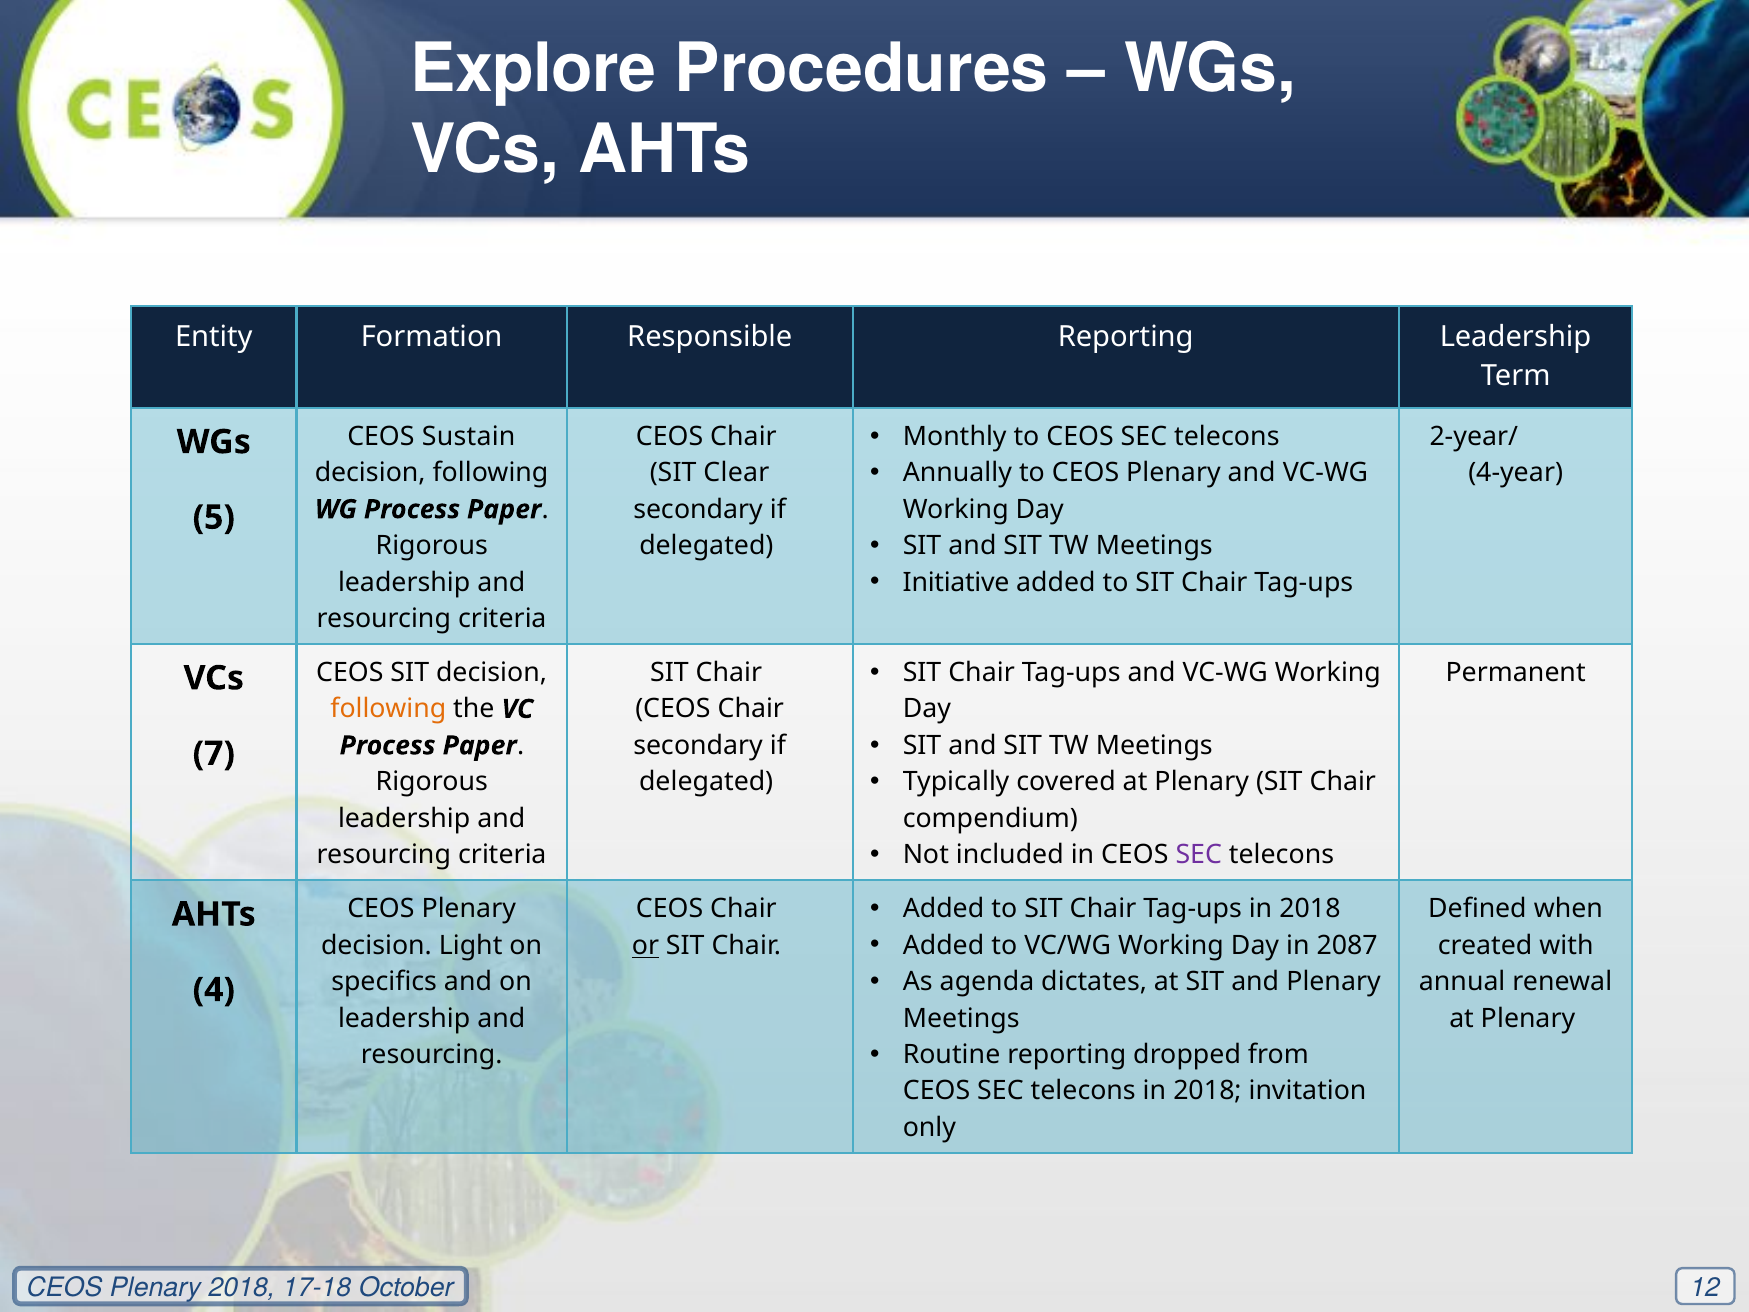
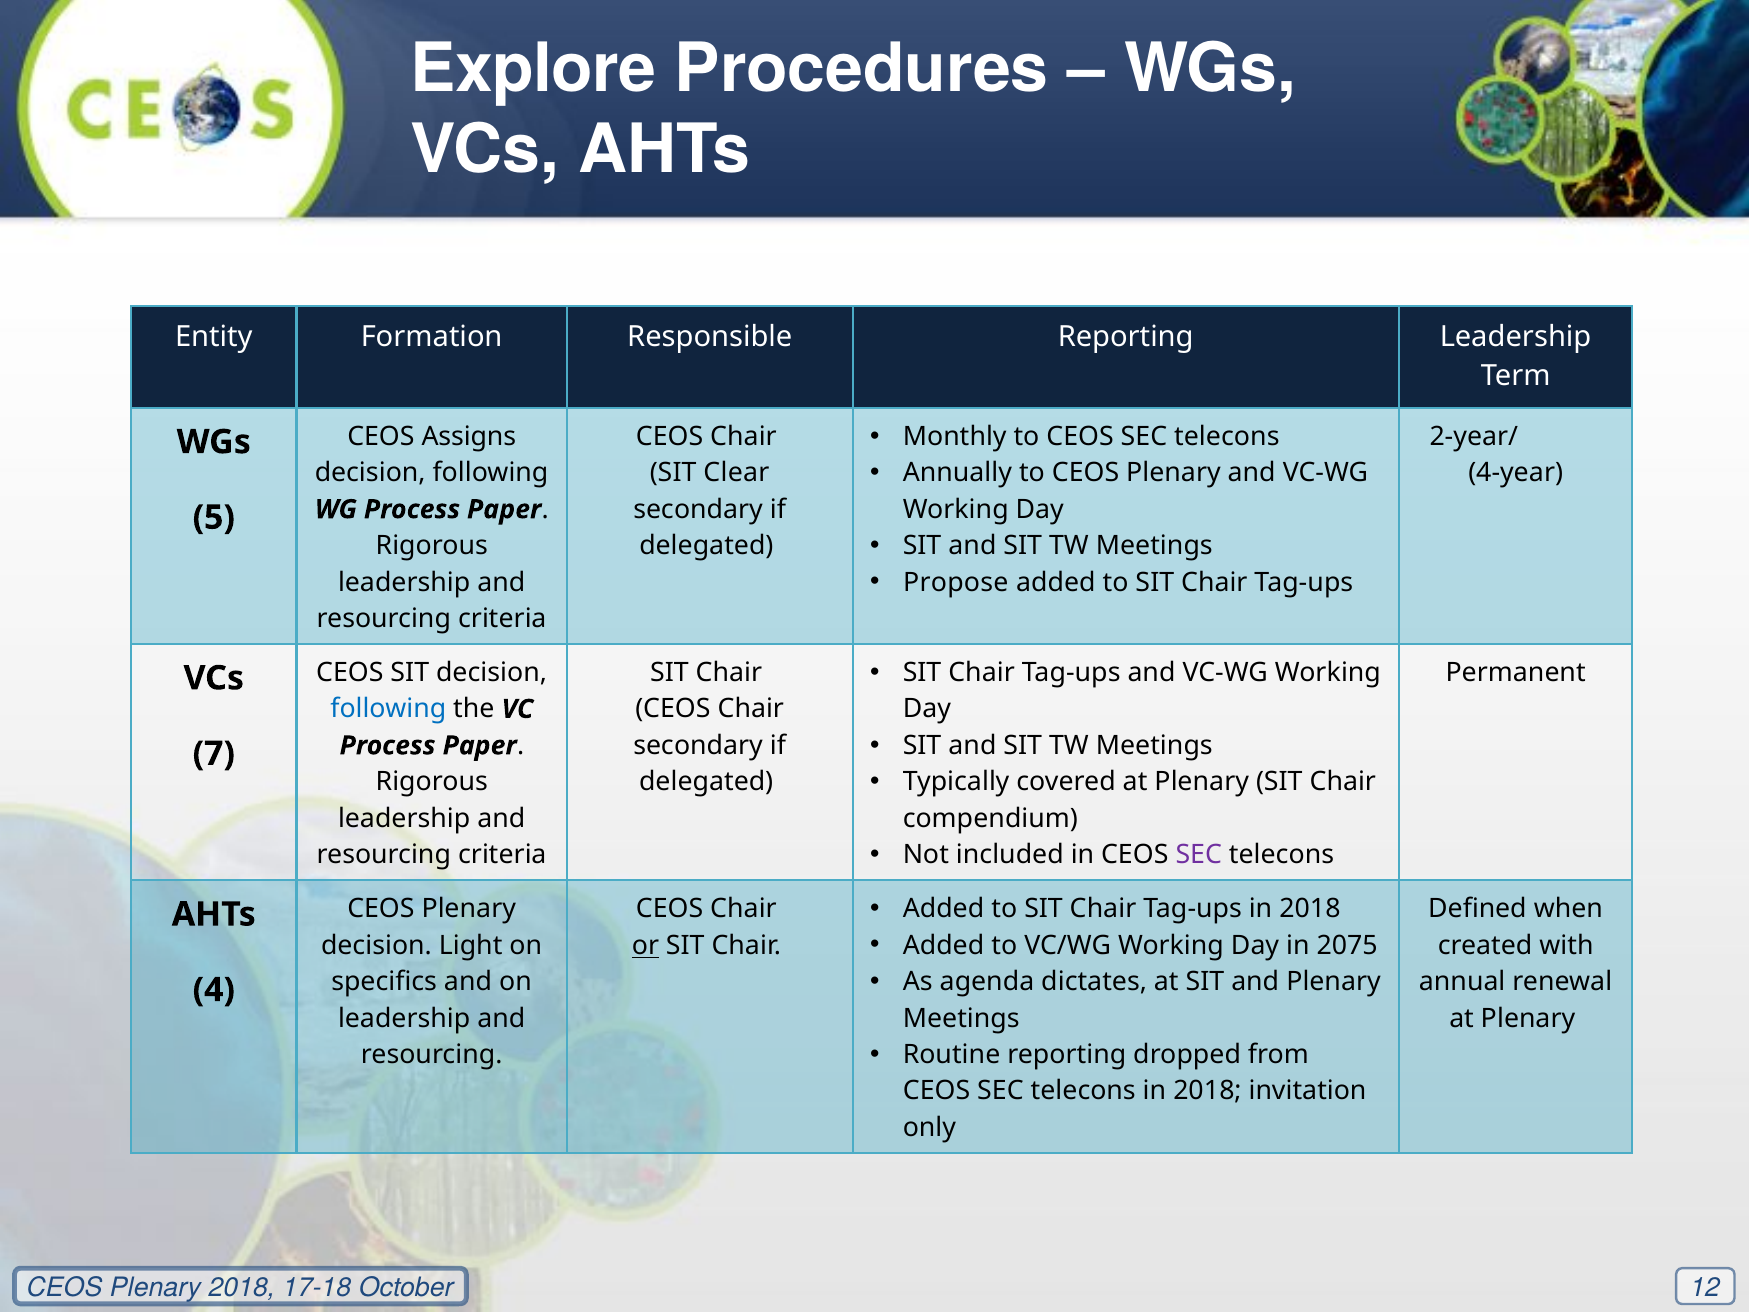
Sustain: Sustain -> Assigns (469, 436)
Initiative: Initiative -> Propose (956, 582)
following colour: orange -> blue (388, 709)
2087: 2087 -> 2075 (1347, 945)
